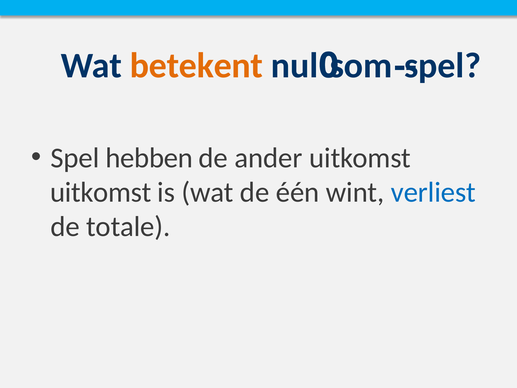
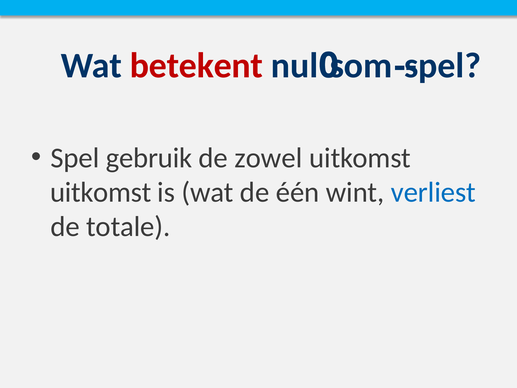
betekent colour: orange -> red (196, 66)
hebben: hebben -> gebruik (149, 158)
ander: ander -> zowel (268, 158)
